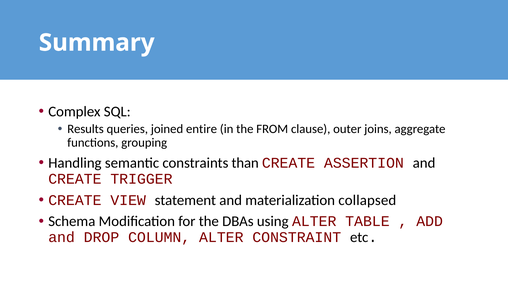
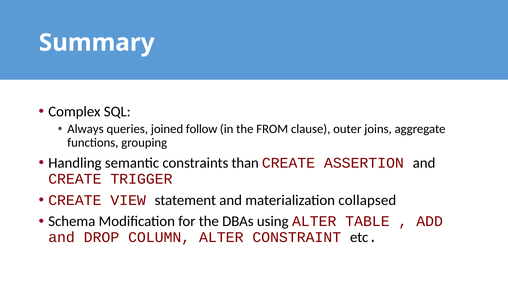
Results: Results -> Always (85, 129)
entire: entire -> follow (202, 129)
